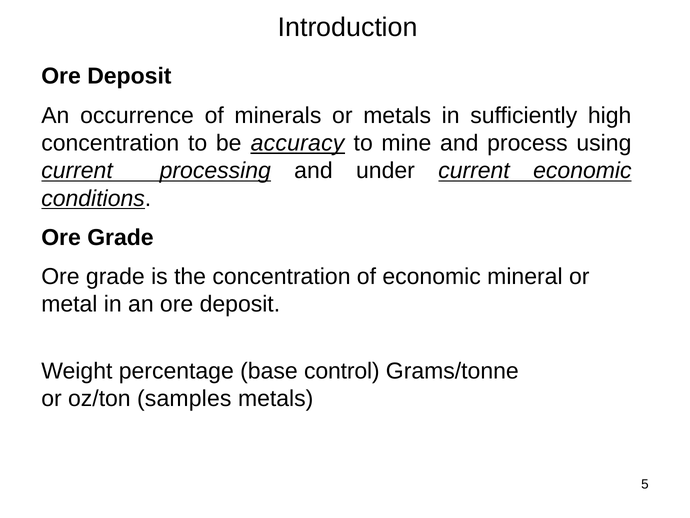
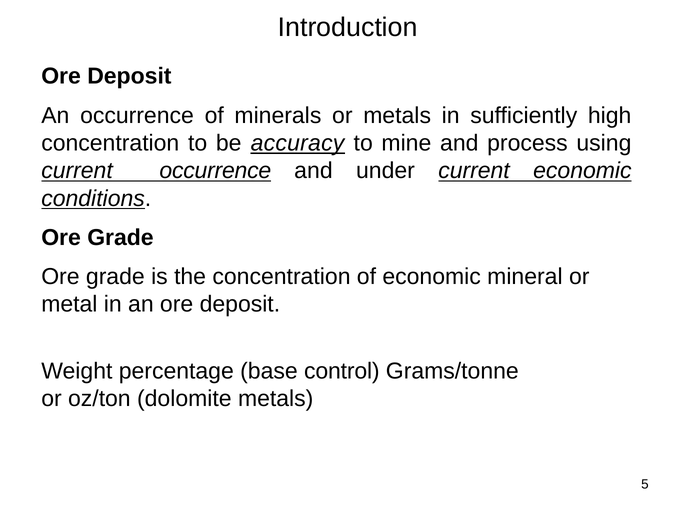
current processing: processing -> occurrence (215, 171)
samples: samples -> dolomite (184, 398)
